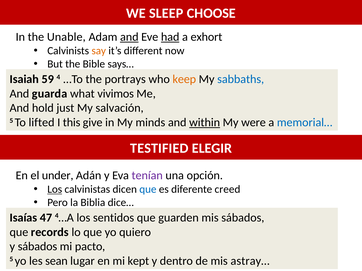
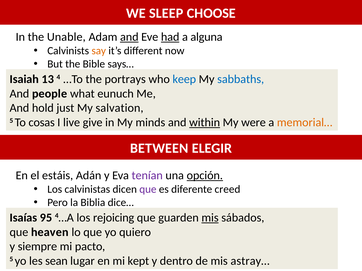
exhort: exhort -> alguna (206, 37)
59: 59 -> 13 (48, 79)
keep colour: orange -> blue (184, 79)
guarda: guarda -> people (50, 94)
vivimos: vivimos -> eunuch (116, 94)
salvación: salvación -> salvation (120, 108)
lifted: lifted -> cosas (42, 123)
this: this -> live (72, 123)
memorial… colour: blue -> orange (305, 123)
TESTIFIED: TESTIFIED -> BETWEEN (159, 148)
under: under -> estáis (58, 176)
opción underline: none -> present (205, 176)
Los underline: present -> none (55, 190)
que colour: blue -> purple (148, 190)
47: 47 -> 95 (46, 218)
sentidos: sentidos -> rejoicing (114, 218)
mis underline: none -> present (210, 218)
records: records -> heaven (50, 232)
y sábados: sábados -> siempre (37, 247)
